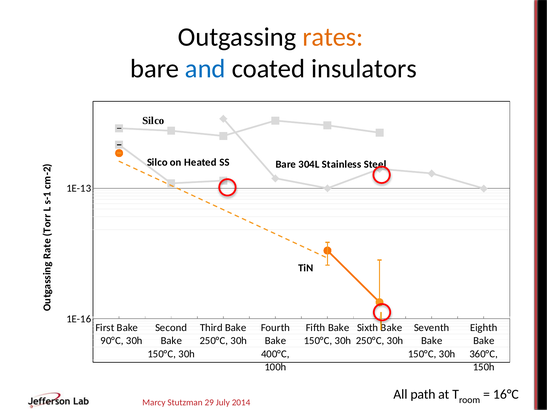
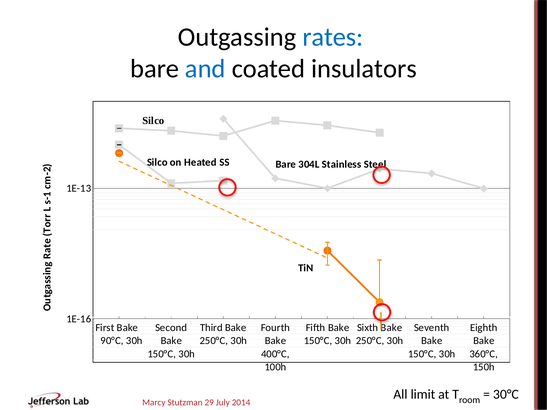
rates colour: orange -> blue (333, 37)
path: path -> limit (423, 395)
16°C: 16°C -> 30°C (506, 395)
